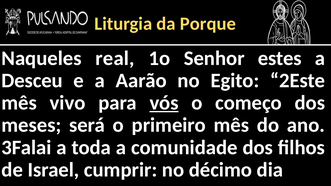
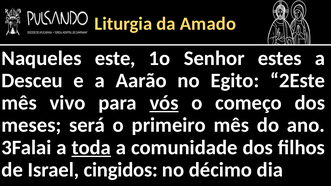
Porque: Porque -> Amado (208, 24)
real: real -> este (115, 58)
toda underline: none -> present (91, 148)
cumprir: cumprir -> cingidos (121, 170)
